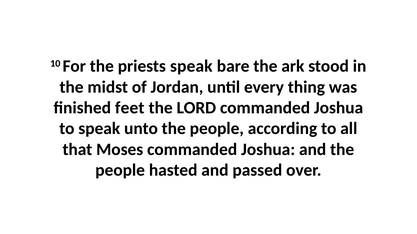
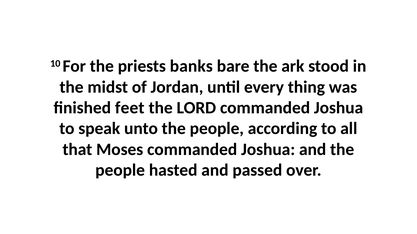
priests speak: speak -> banks (191, 66)
